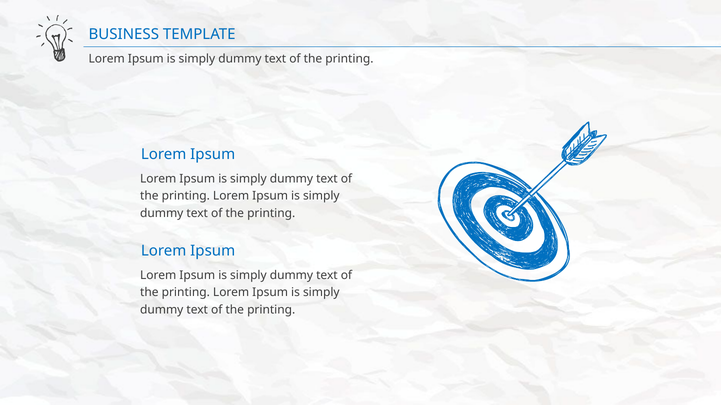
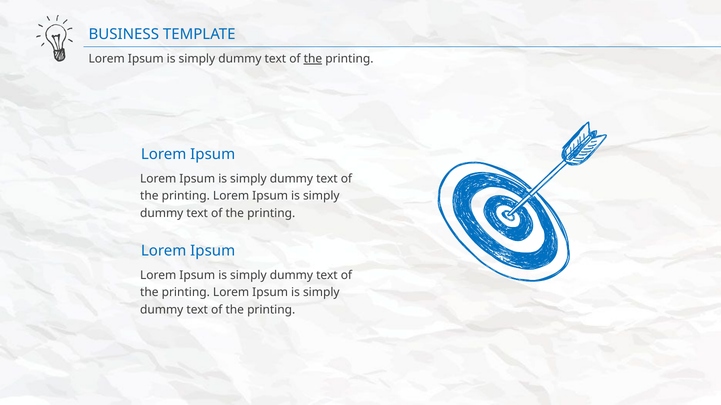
the underline: none -> present (313, 59)
